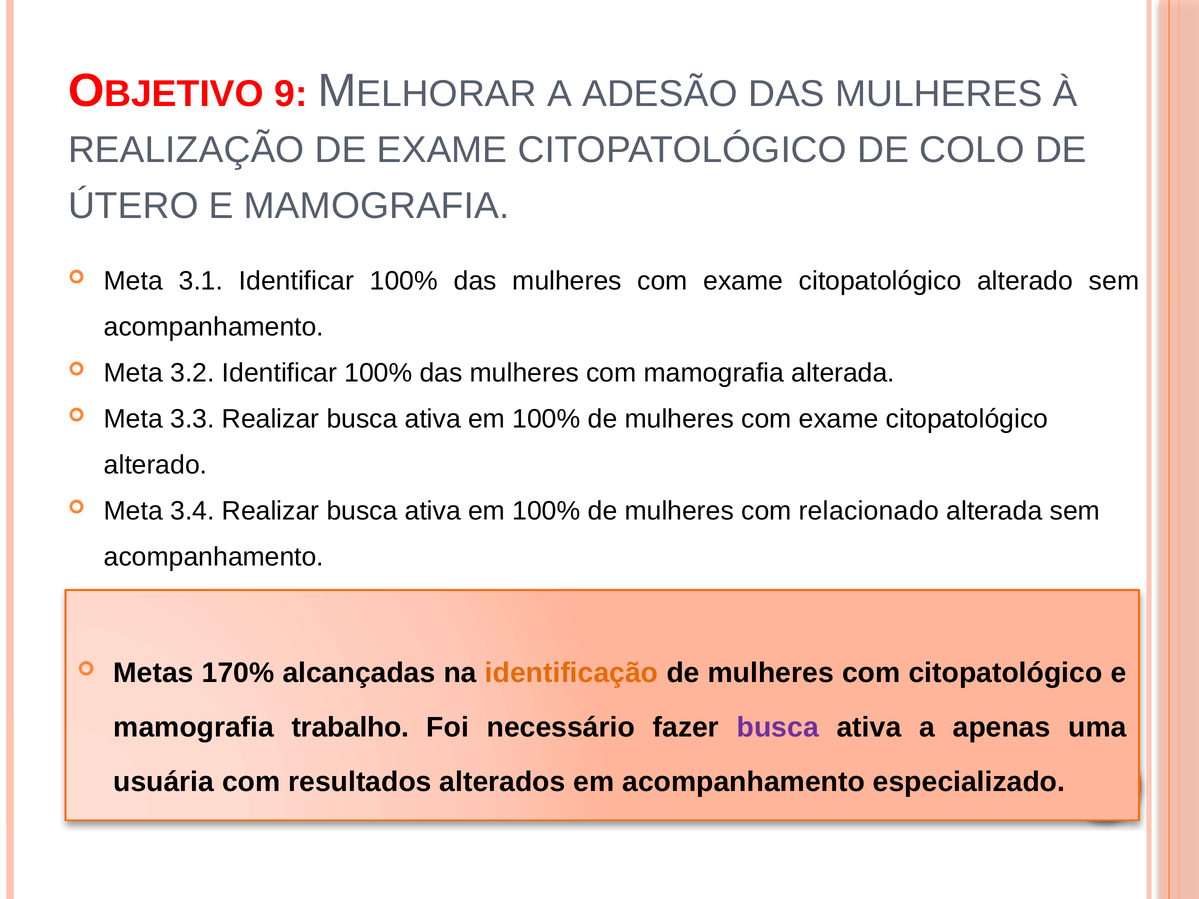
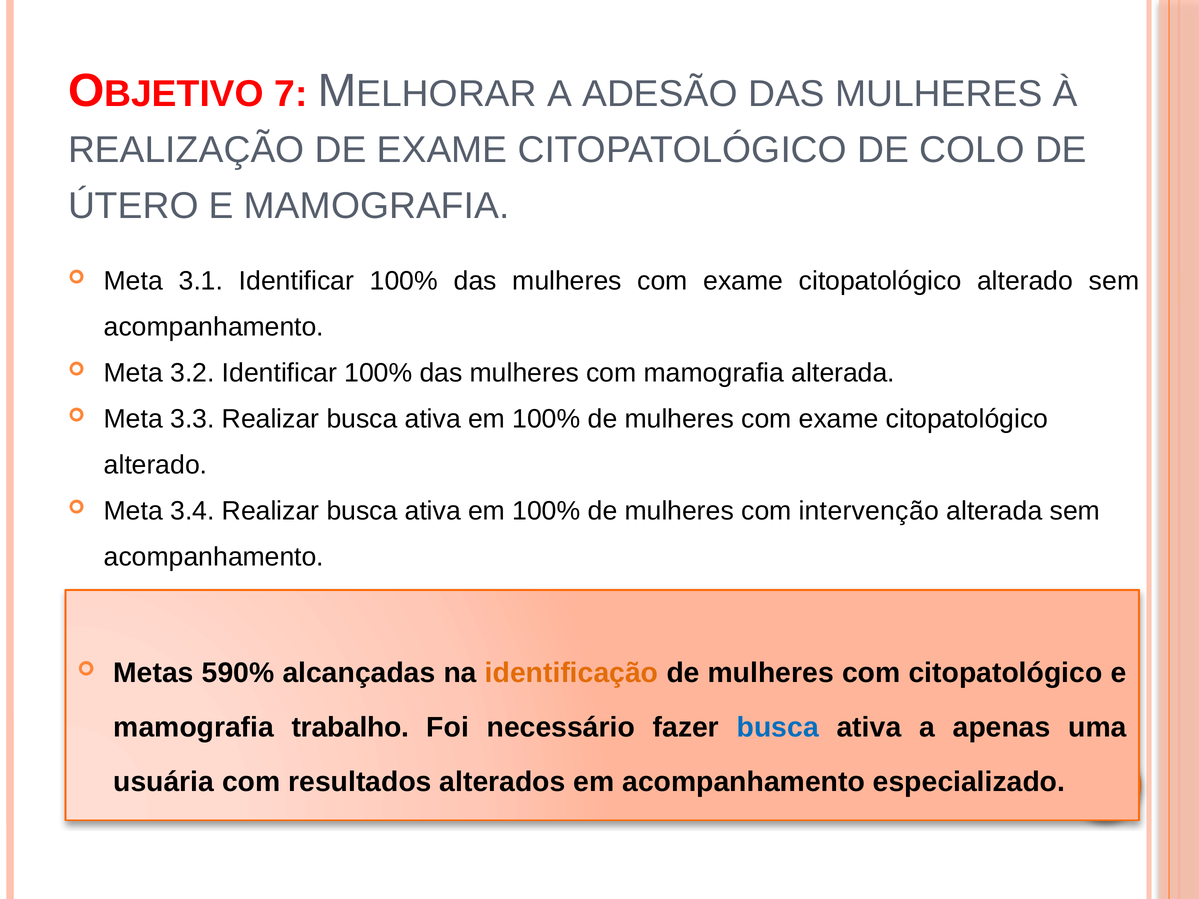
9: 9 -> 7 (291, 94)
relacionado: relacionado -> intervenção (869, 511)
170%: 170% -> 590% (238, 673)
busca colour: purple -> blue (778, 728)
